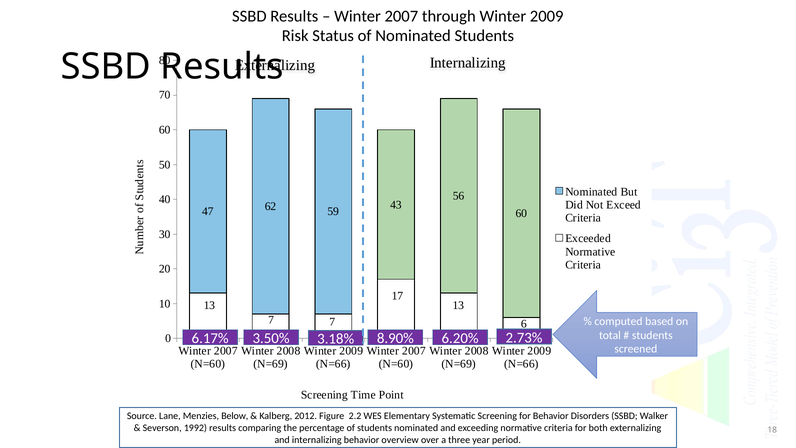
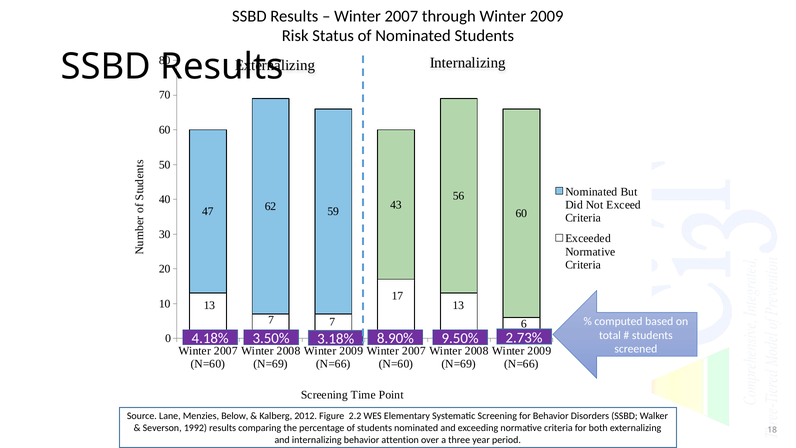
6.17%: 6.17% -> 4.18% (210, 338)
6.20%: 6.20% -> 9.50% (460, 338)
overview: overview -> attention (400, 440)
